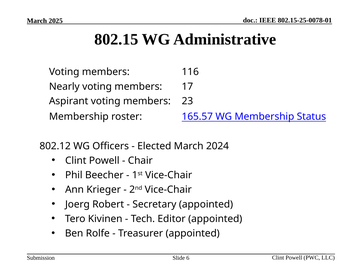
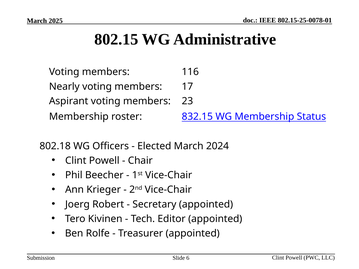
165.57: 165.57 -> 832.15 (197, 117)
802.12: 802.12 -> 802.18 (55, 146)
